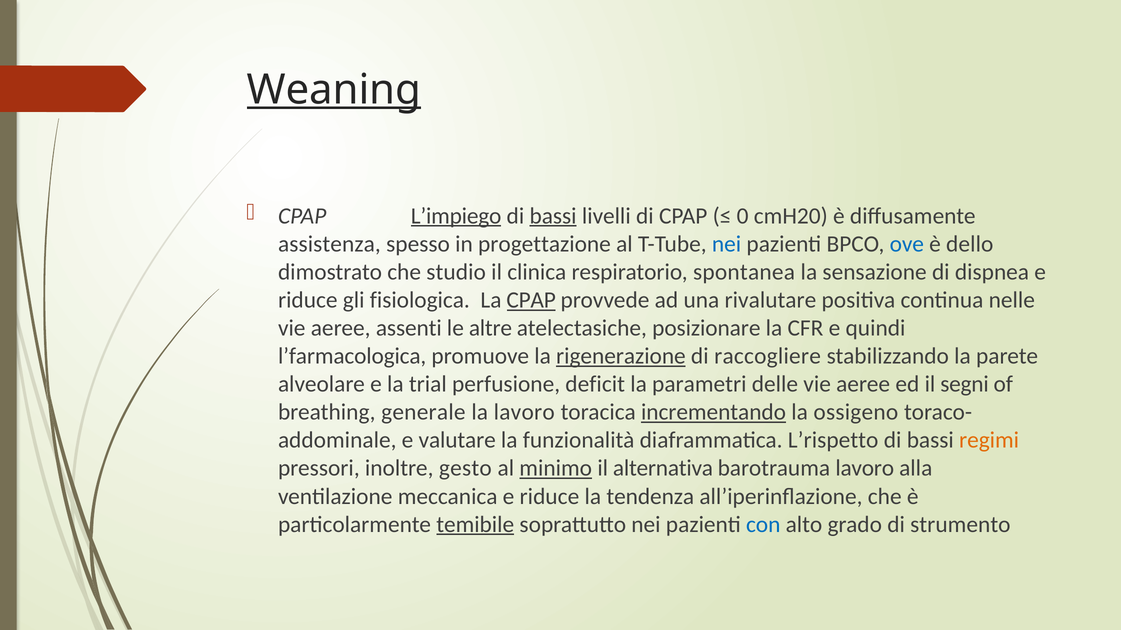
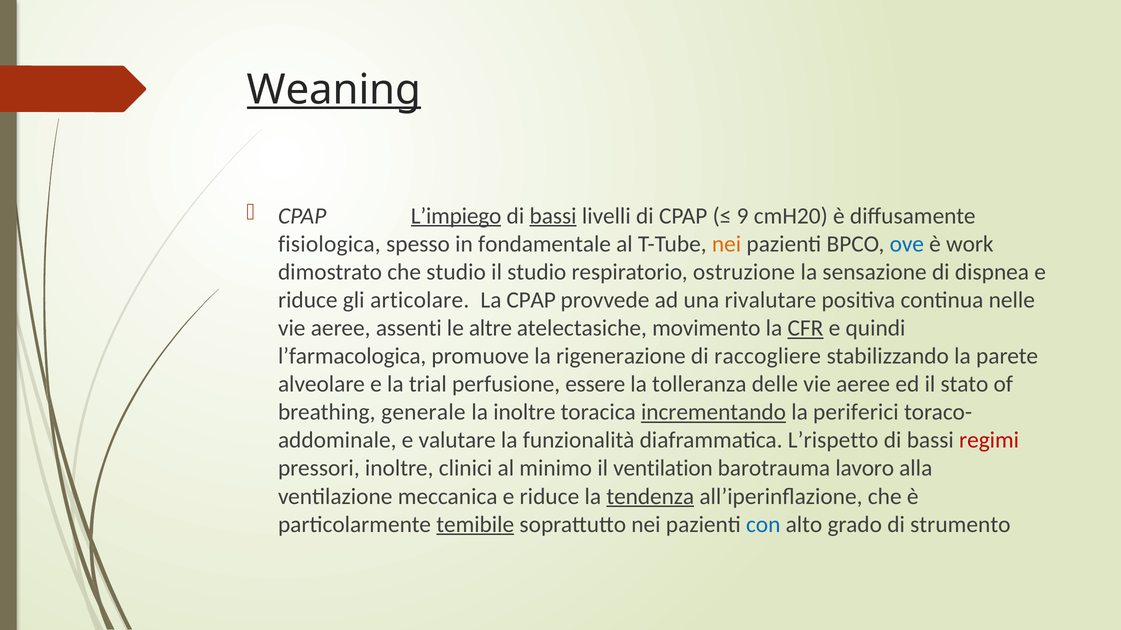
0: 0 -> 9 (743, 216)
assistenza: assistenza -> fisiologica (329, 244)
progettazione: progettazione -> fondamentale (545, 244)
nei colour: blue -> orange (727, 244)
dello: dello -> work (970, 244)
il clinica: clinica -> studio (537, 272)
spontanea: spontanea -> ostruzione (744, 272)
fisiologica: fisiologica -> articolare (420, 300)
CPAP underline: present -> none (531, 300)
posizionare: posizionare -> movimento (706, 328)
CFR underline: none -> present (805, 328)
rigenerazione underline: present -> none (621, 356)
deficit: deficit -> essere (595, 384)
parametri: parametri -> tolleranza (699, 384)
segni: segni -> stato (964, 384)
la lavoro: lavoro -> inoltre (524, 413)
ossigeno: ossigeno -> periferici (856, 413)
regimi colour: orange -> red (989, 441)
gesto: gesto -> clinici (466, 469)
minimo underline: present -> none (556, 469)
alternativa: alternativa -> ventilation (663, 469)
tendenza underline: none -> present (650, 497)
